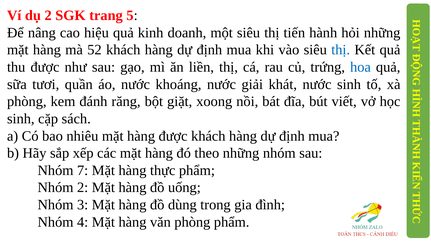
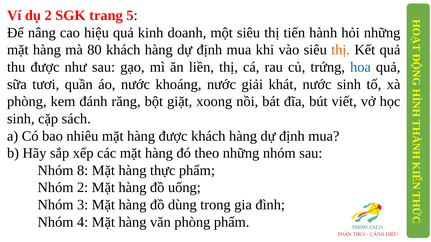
52: 52 -> 80 (94, 50)
thị colour: blue -> orange (341, 50)
7: 7 -> 8 (83, 171)
